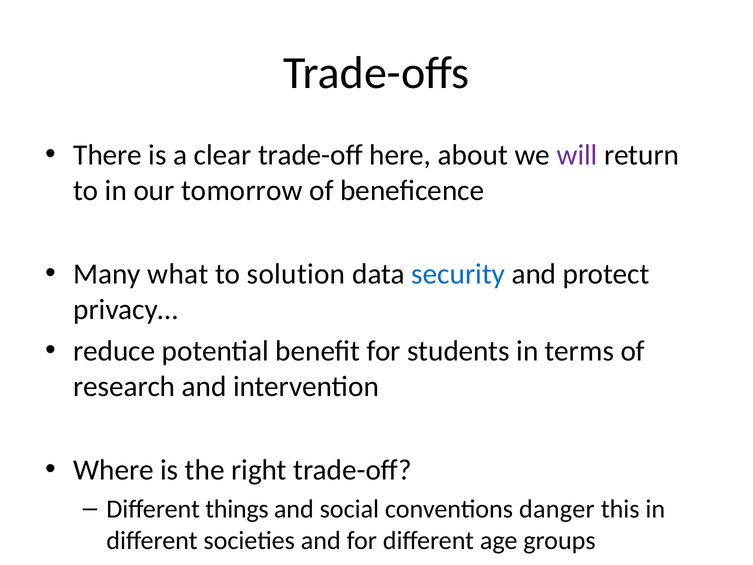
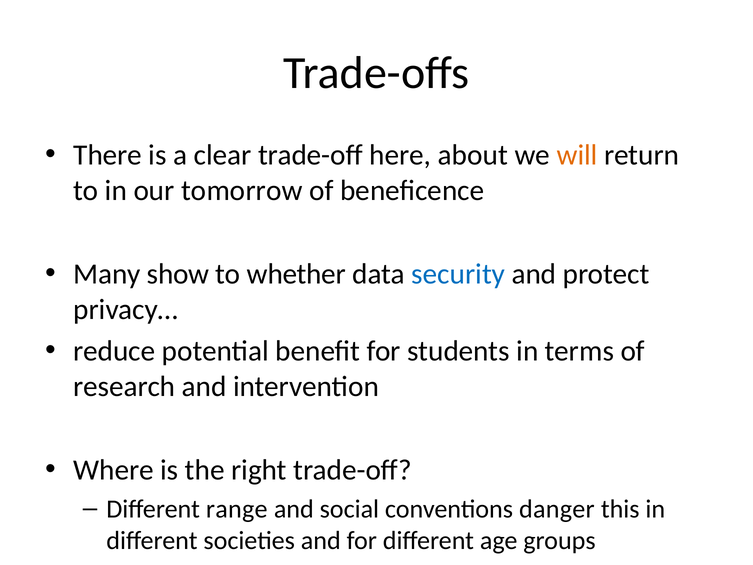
will colour: purple -> orange (577, 155)
what: what -> show (178, 274)
solution: solution -> whether (296, 274)
things: things -> range (237, 509)
